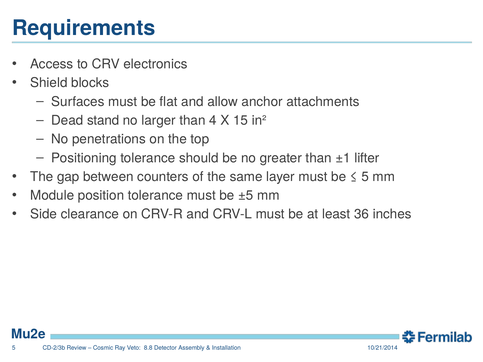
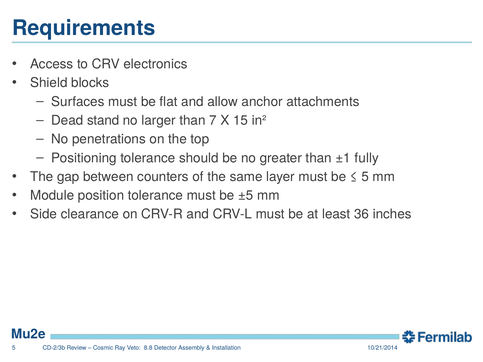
4: 4 -> 7 (213, 120)
lifter: lifter -> fully (367, 158)
